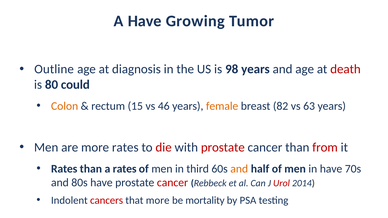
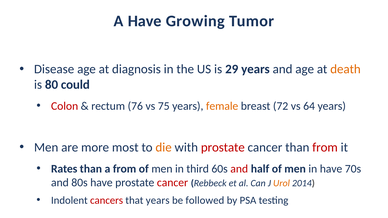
Outline: Outline -> Disease (54, 69)
98: 98 -> 29 (232, 69)
death colour: red -> orange (345, 69)
Colon colour: orange -> red (65, 106)
15: 15 -> 76 (135, 106)
46: 46 -> 75 (164, 106)
82: 82 -> 72 (281, 106)
63: 63 -> 64 (309, 106)
more rates: rates -> most (125, 148)
die colour: red -> orange (164, 148)
a rates: rates -> from (125, 169)
and colour: orange -> red (239, 169)
Urol colour: red -> orange (281, 183)
that more: more -> years (158, 200)
mortality: mortality -> followed (205, 200)
